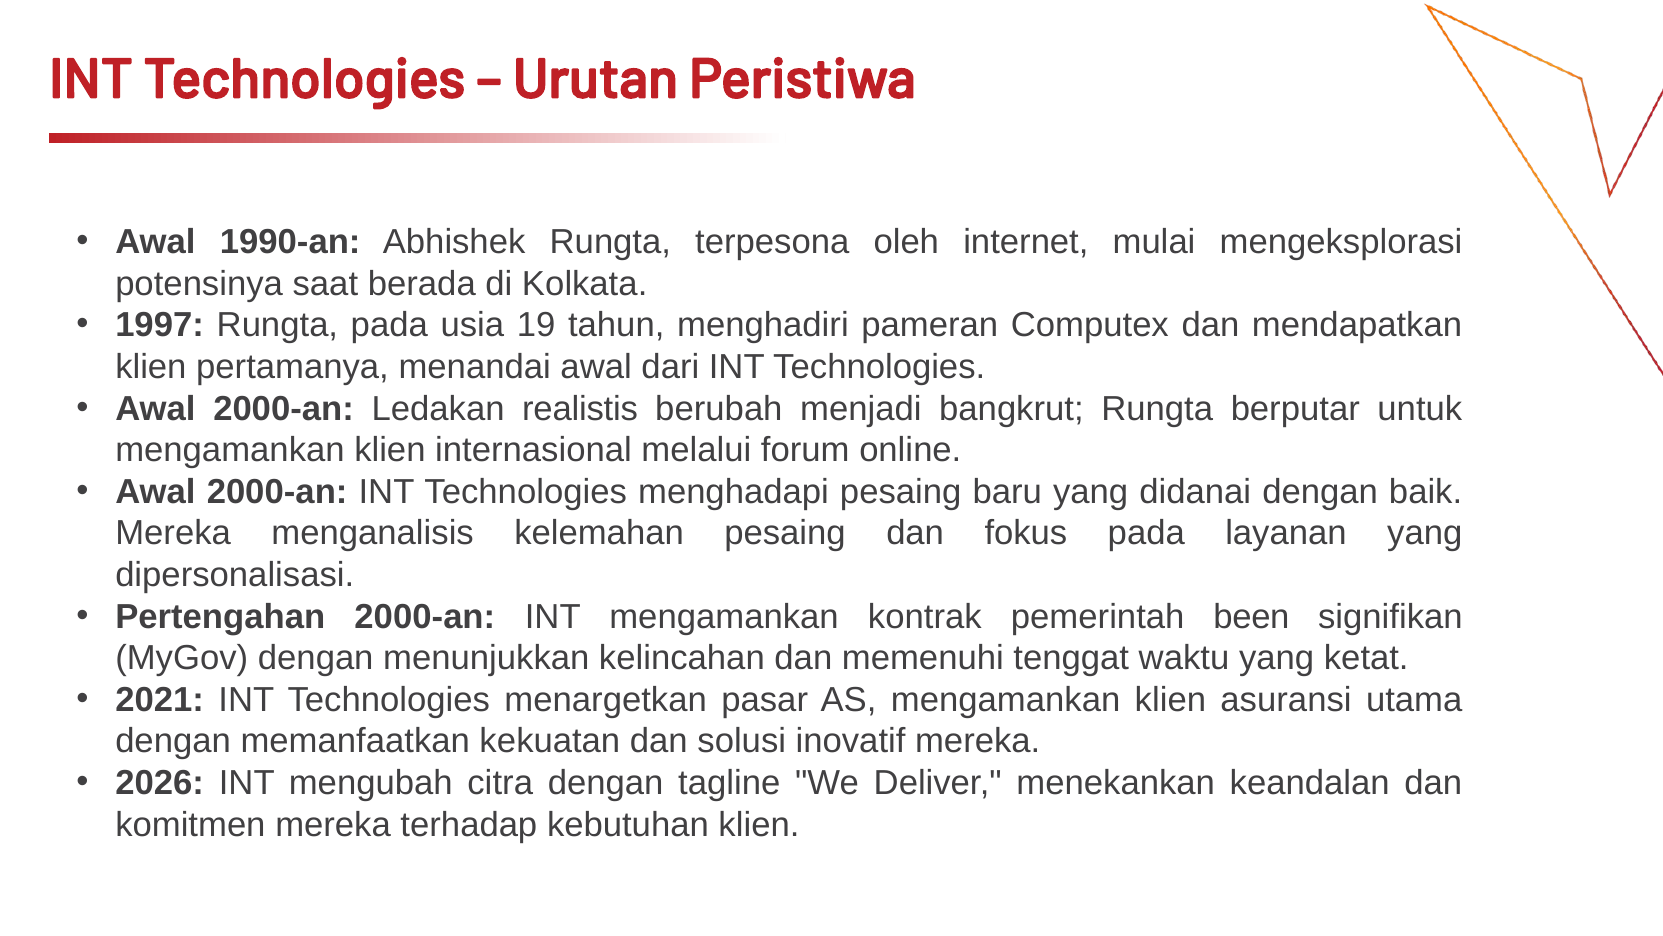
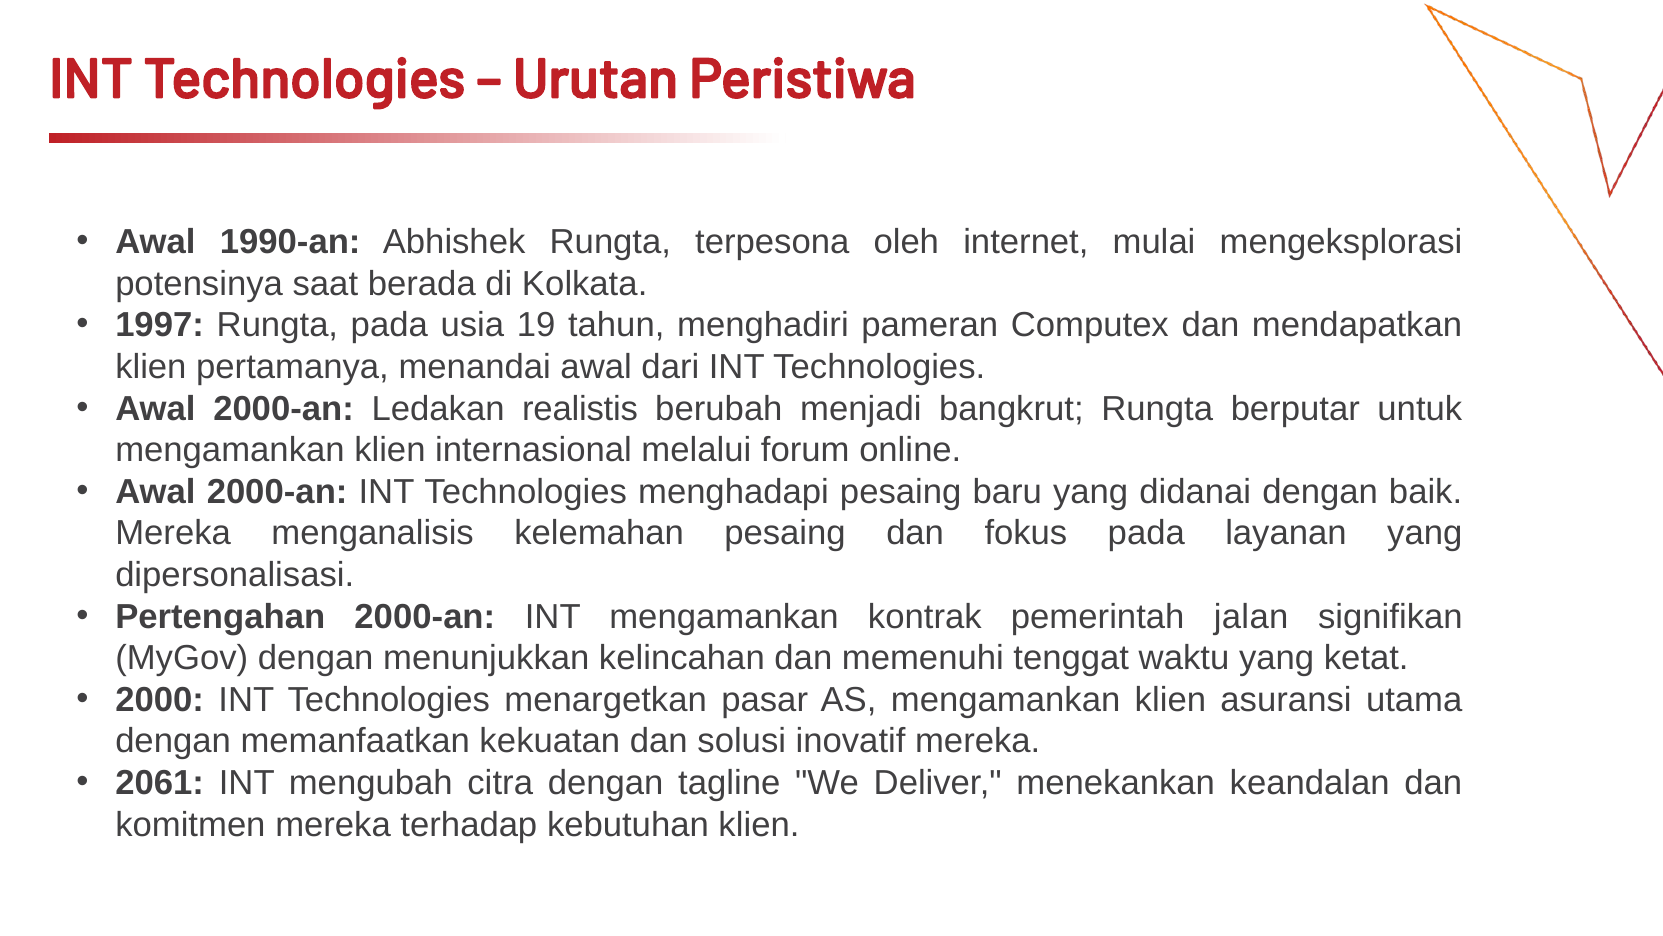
been: been -> jalan (1251, 616)
2021: 2021 -> 2000 (160, 699)
2026: 2026 -> 2061 (160, 783)
